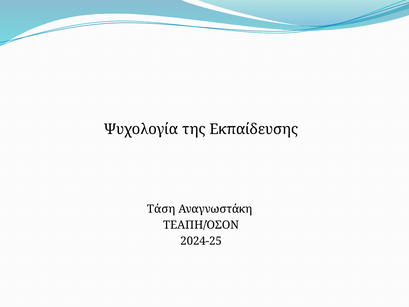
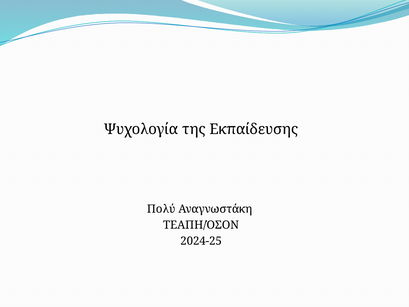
Τάση: Τάση -> Πολύ (161, 209)
